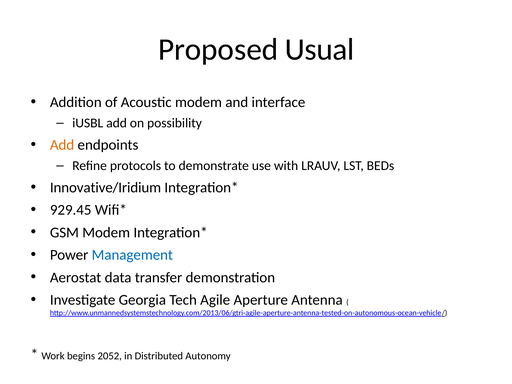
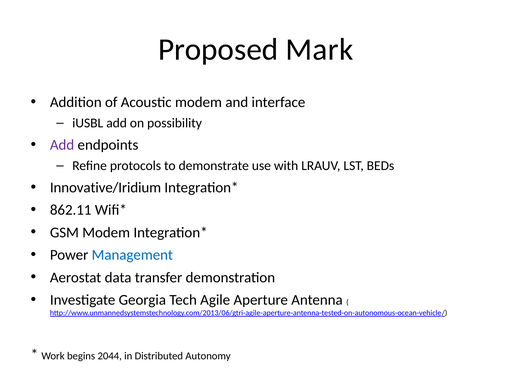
Usual: Usual -> Mark (319, 50)
Add colour: orange -> purple (62, 145)
929.45: 929.45 -> 862.11 (71, 210)
2052: 2052 -> 2044 (110, 356)
